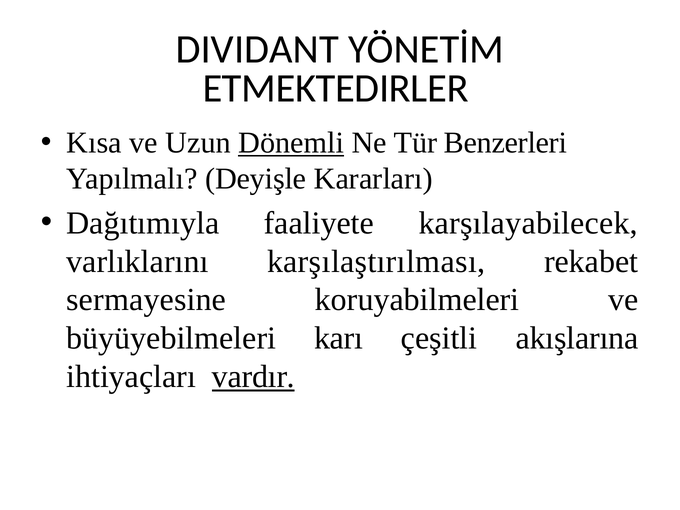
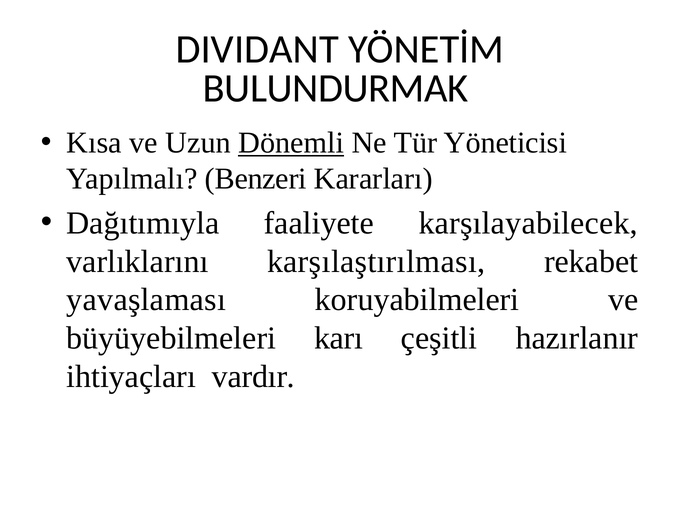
ETMEKTEDIRLER: ETMEKTEDIRLER -> BULUNDURMAK (336, 88)
Benzerleri: Benzerleri -> Yöneticisi (505, 143)
Deyişle: Deyişle -> Benzeri (256, 179)
sermayesine: sermayesine -> yavaşlaması (146, 300)
akışlarına: akışlarına -> hazırlanır (577, 338)
vardır underline: present -> none (253, 377)
